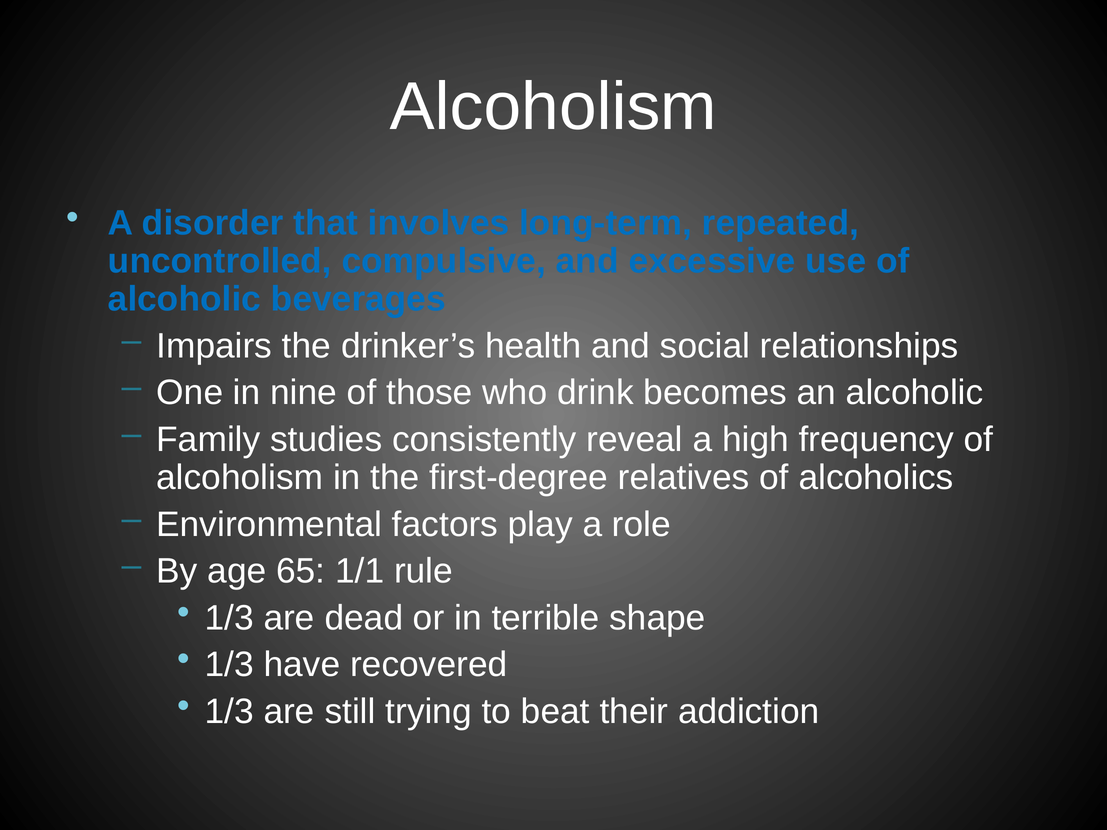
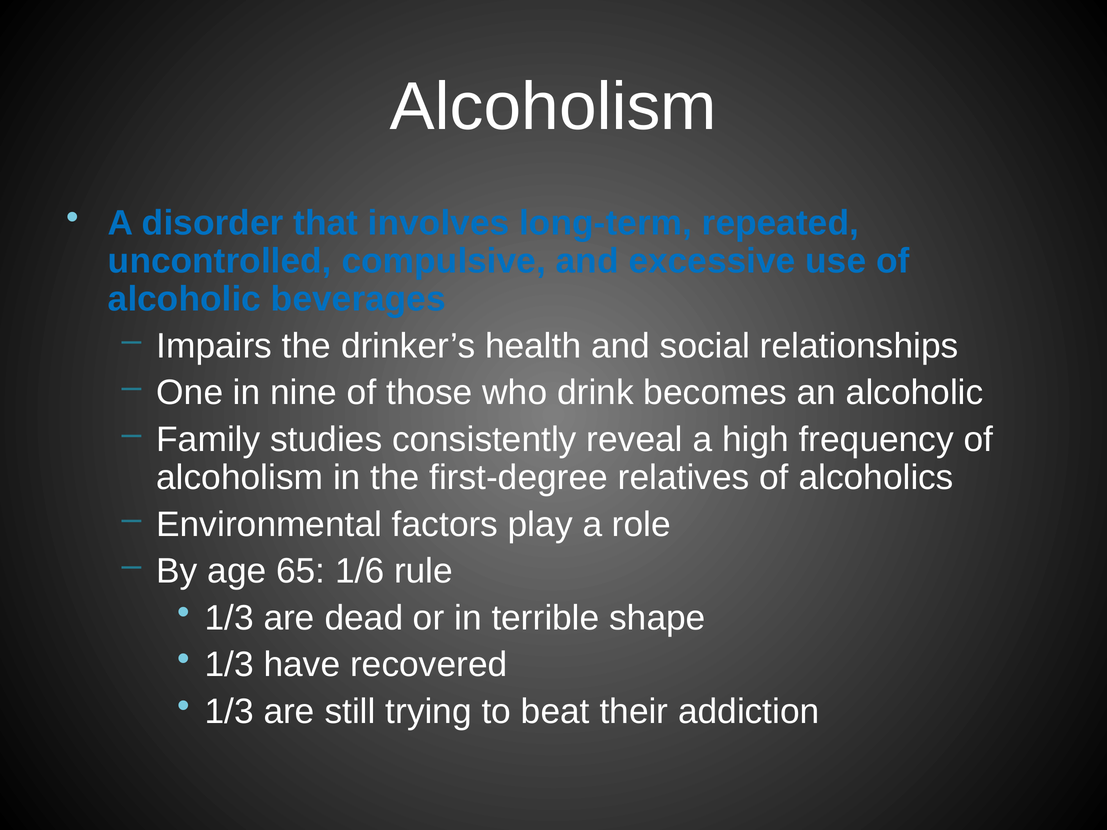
1/1: 1/1 -> 1/6 (360, 571)
